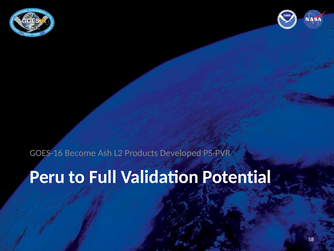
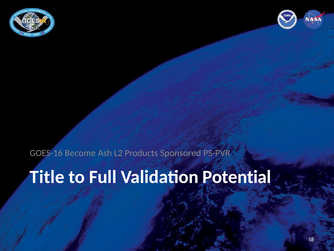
Developed: Developed -> Sponsored (181, 153)
Peru: Peru -> Title (47, 177)
